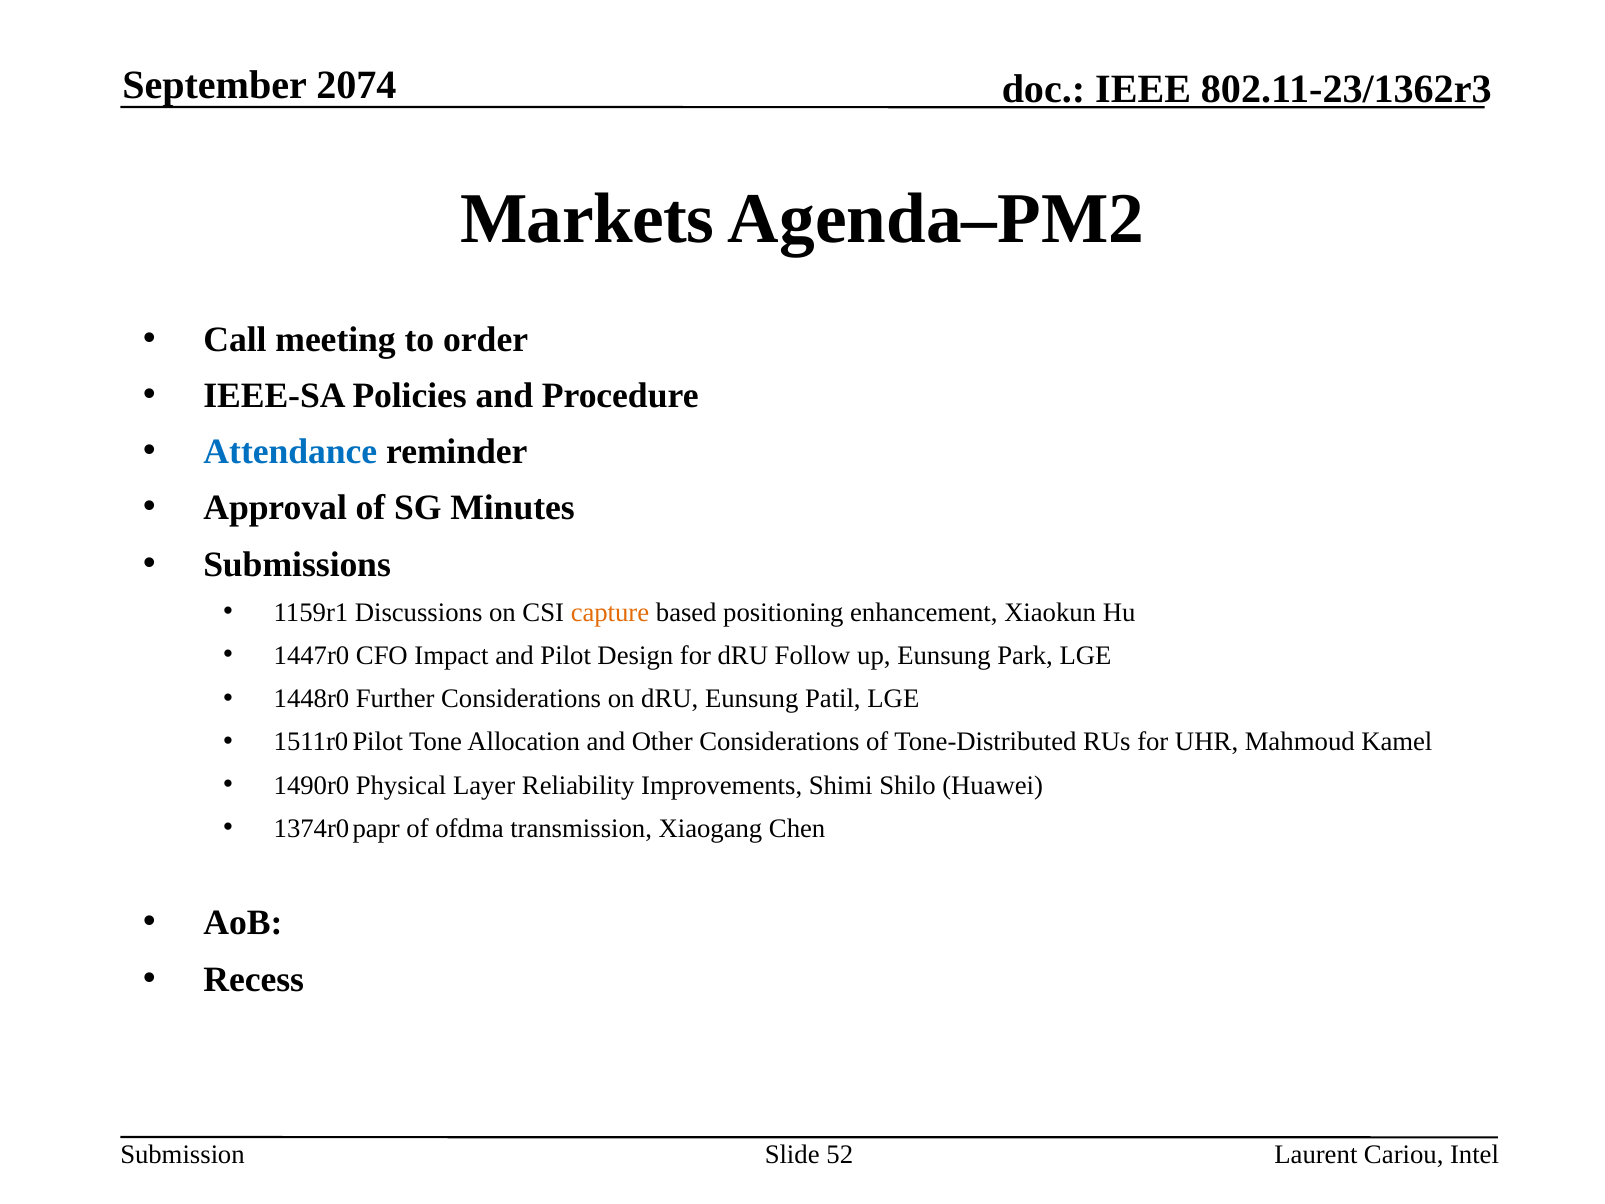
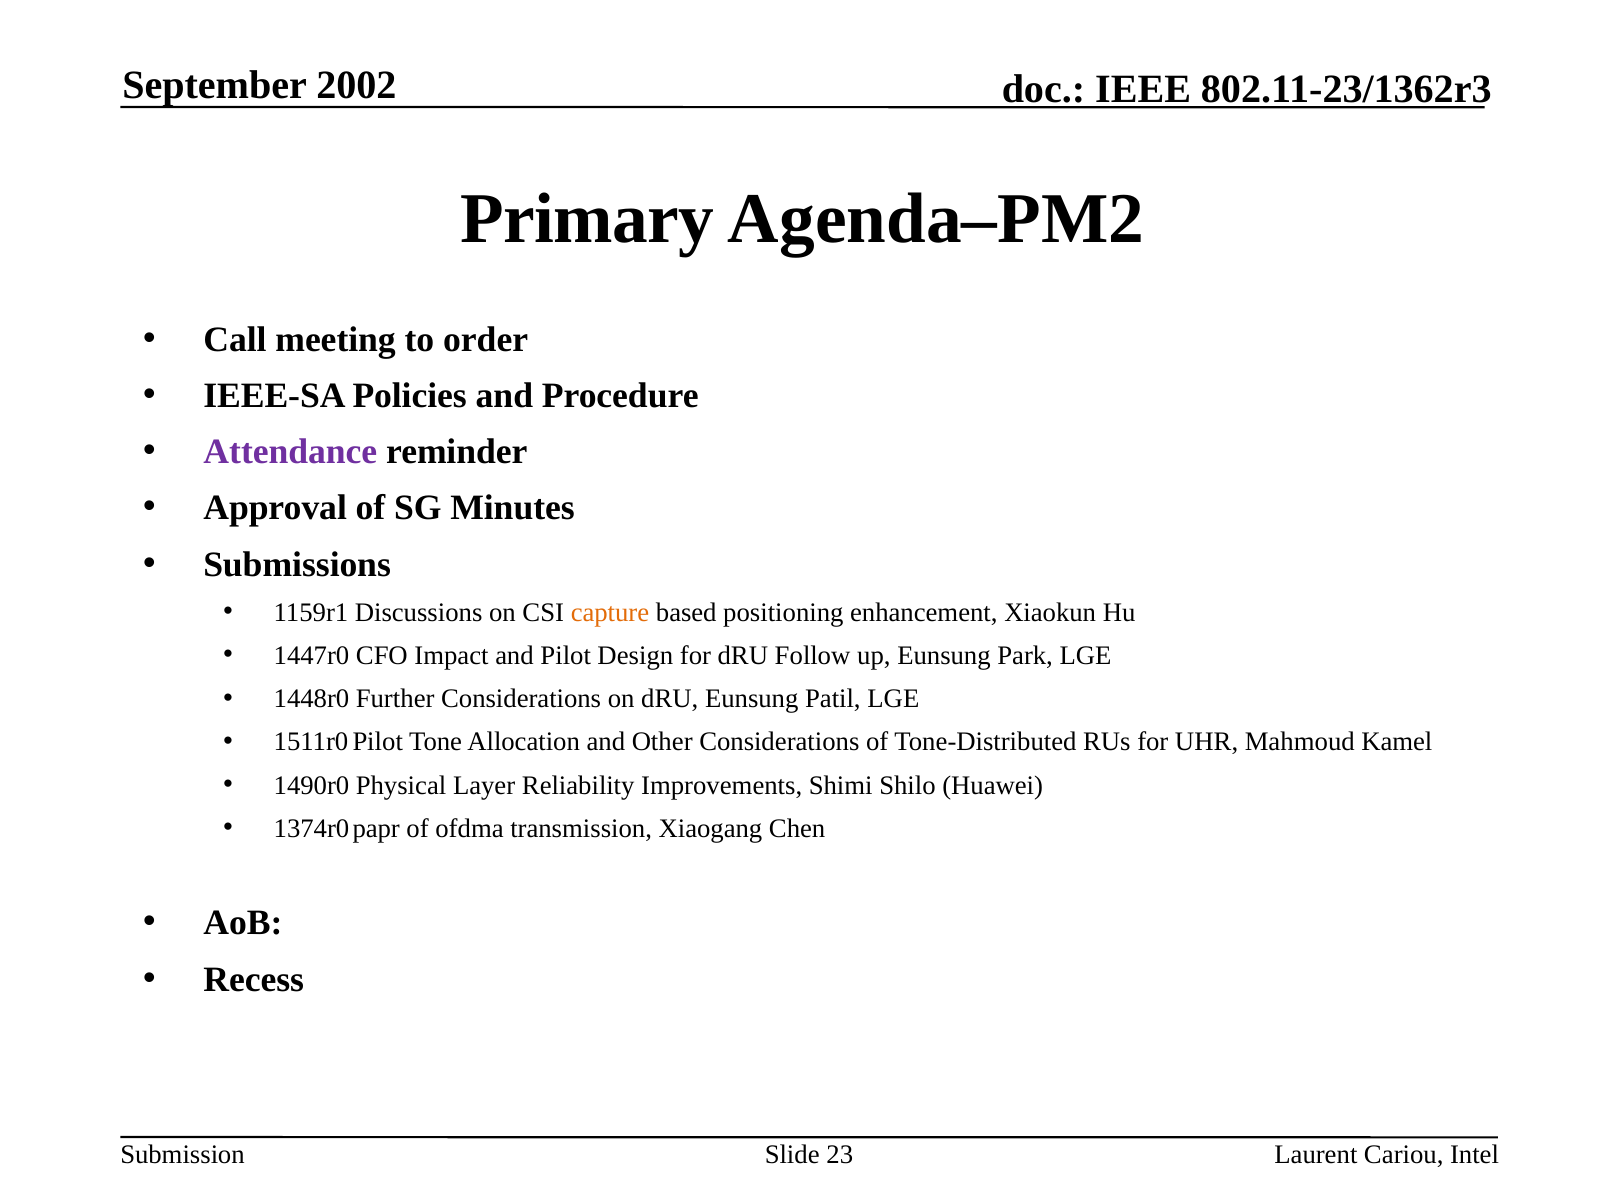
2074: 2074 -> 2002 (356, 85)
Markets: Markets -> Primary (587, 219)
Attendance colour: blue -> purple (290, 452)
52: 52 -> 23 (840, 1154)
